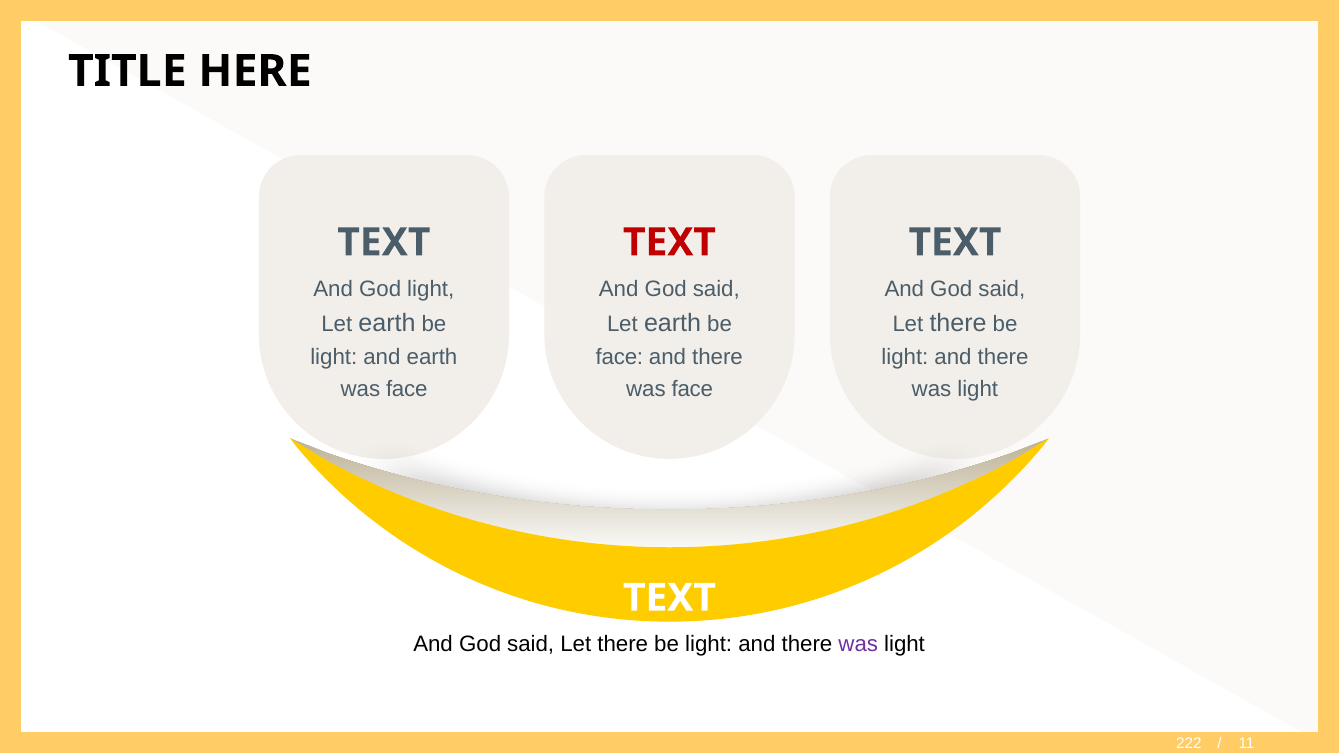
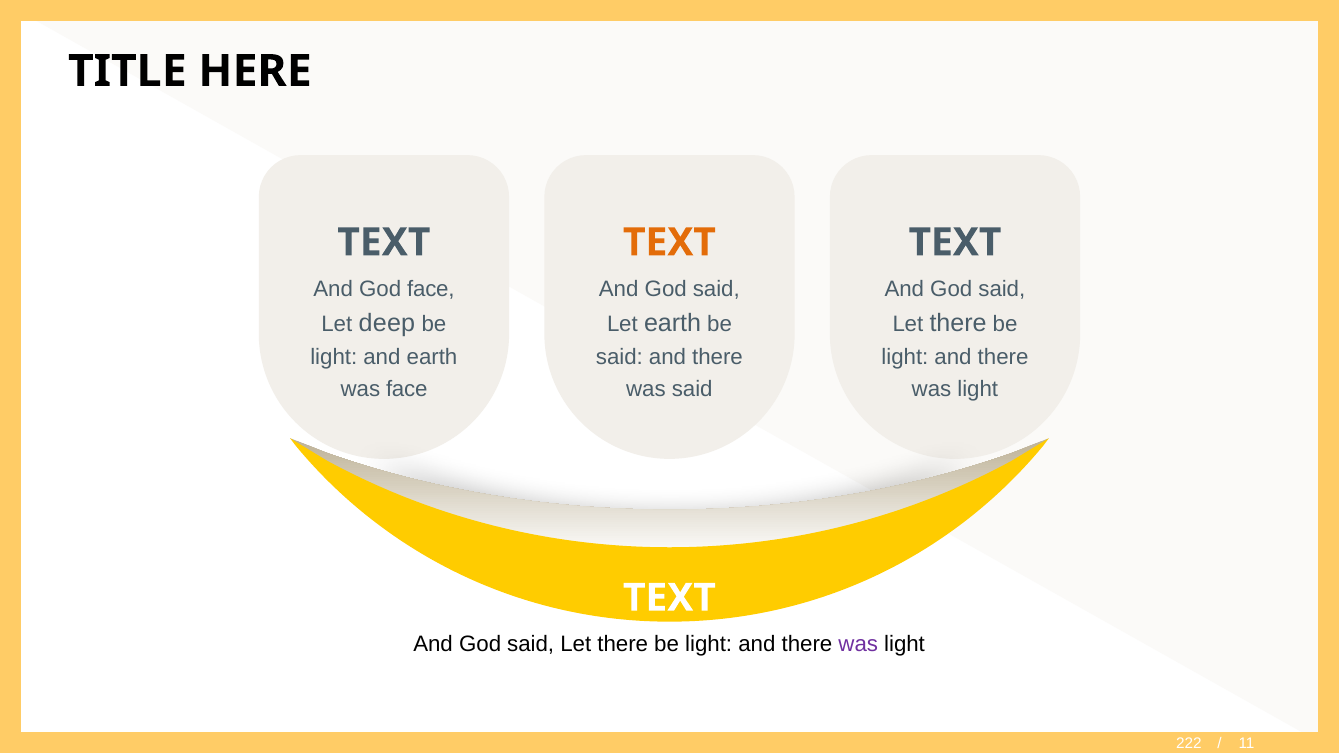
TEXT colour: red -> orange (669, 242)
God light: light -> face (431, 289)
earth: earth -> deep (387, 324)
face: face -> said (619, 357)
face: face -> said (692, 389)
